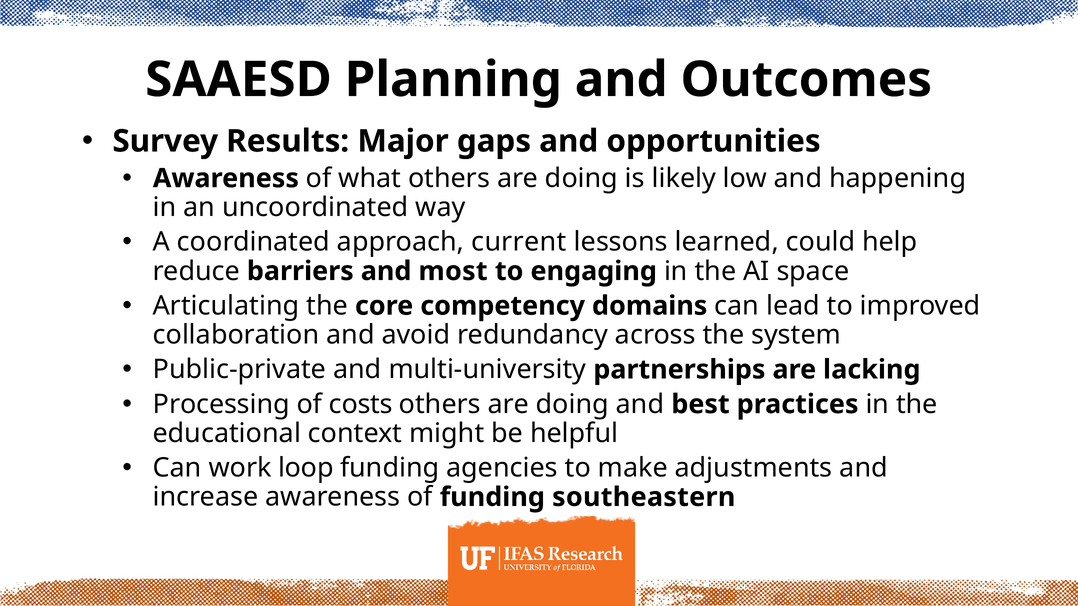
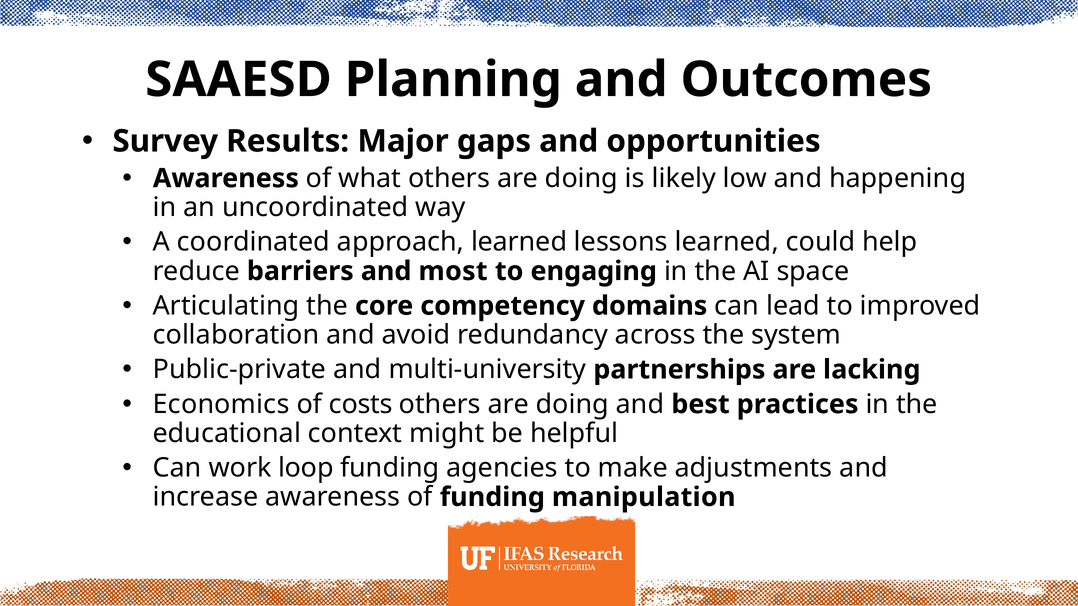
approach current: current -> learned (519, 242)
Processing: Processing -> Economics (221, 405)
southeastern: southeastern -> manipulation (644, 497)
